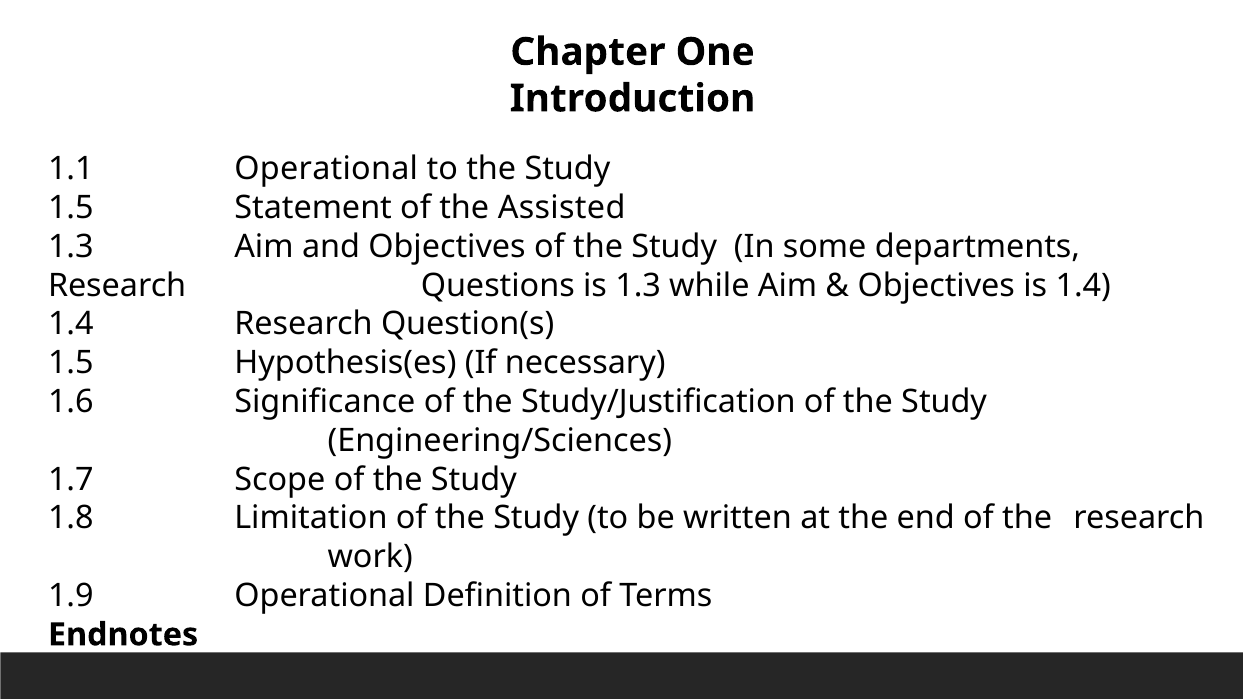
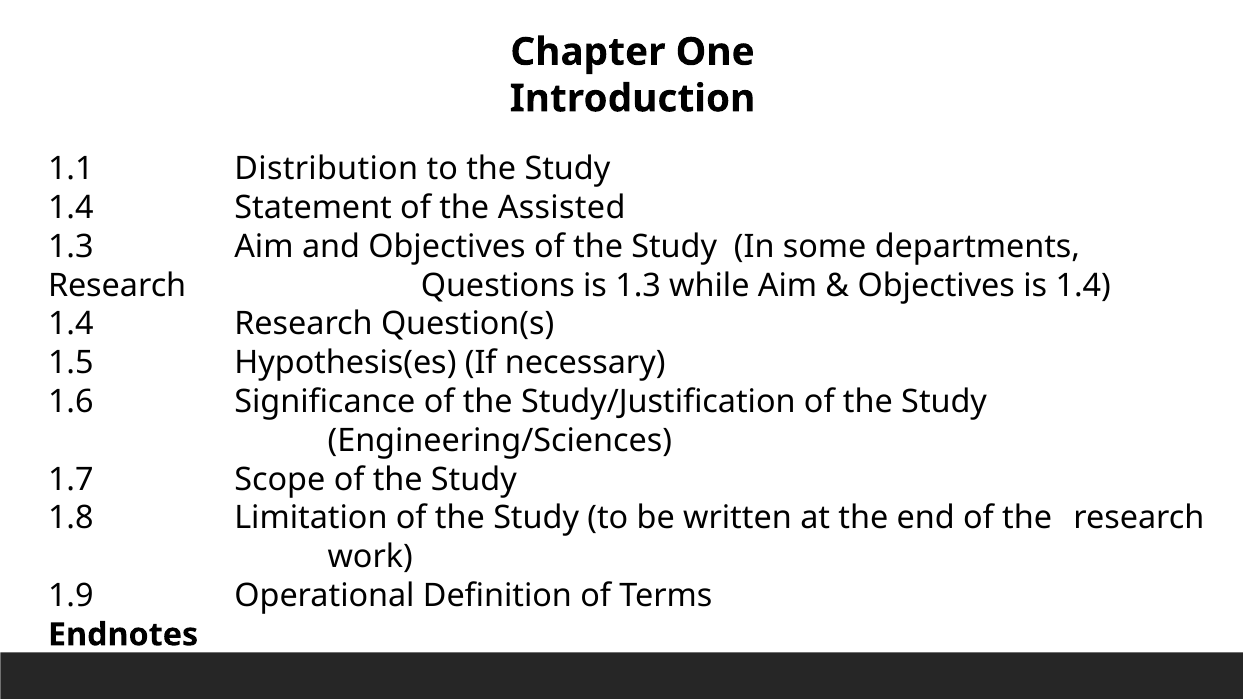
1.1 Operational: Operational -> Distribution (326, 169)
1.5: 1.5 -> 1.4 (71, 208)
